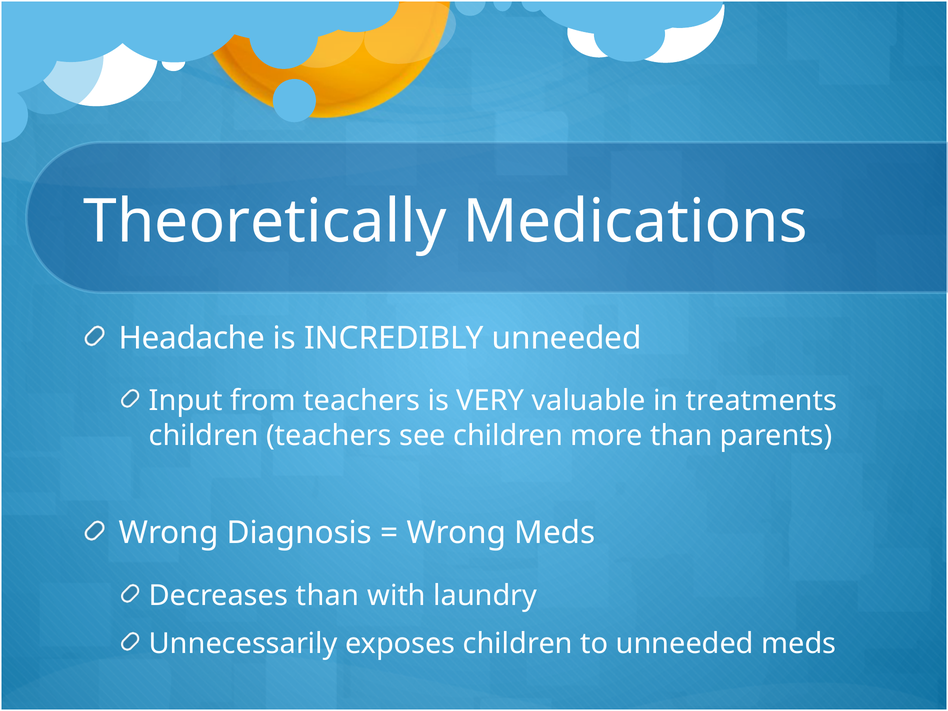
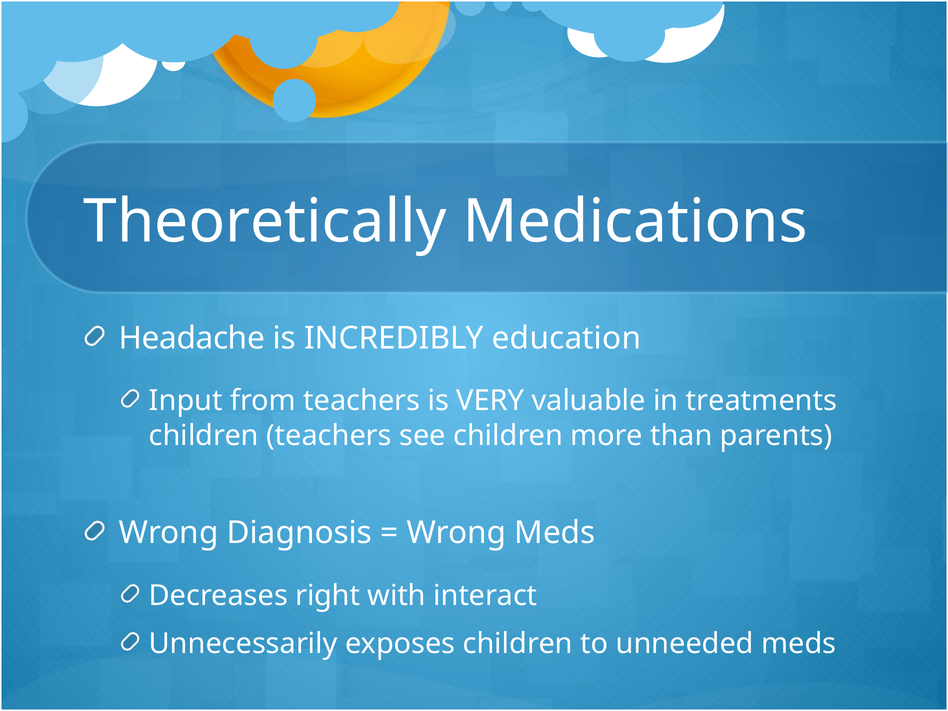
INCREDIBLY unneeded: unneeded -> education (567, 338)
Decreases than: than -> right (328, 596)
laundry: laundry -> interact (485, 596)
